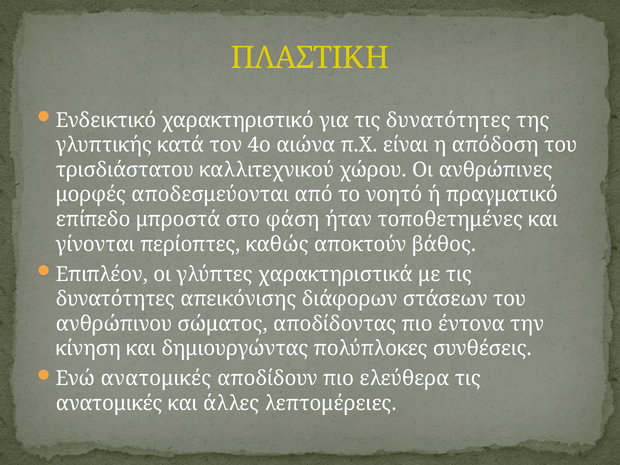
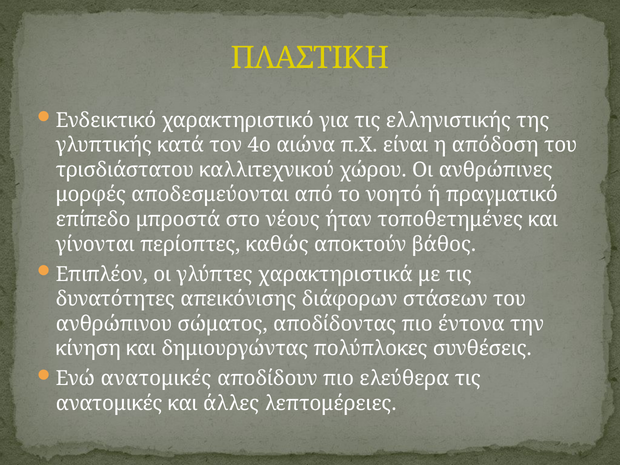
για τις δυνατότητες: δυνατότητες -> ελληνιστικής (448, 120)
φάση: φάση -> νέους (293, 219)
